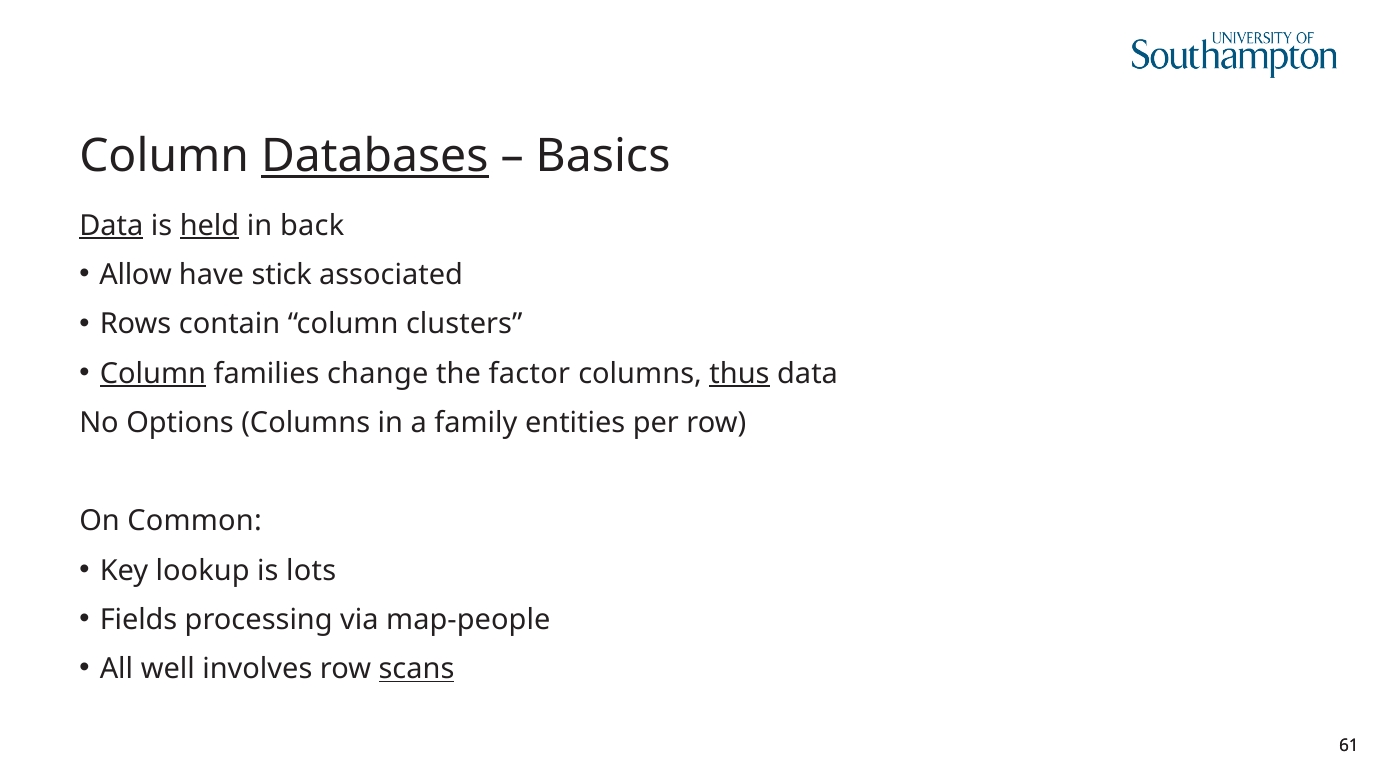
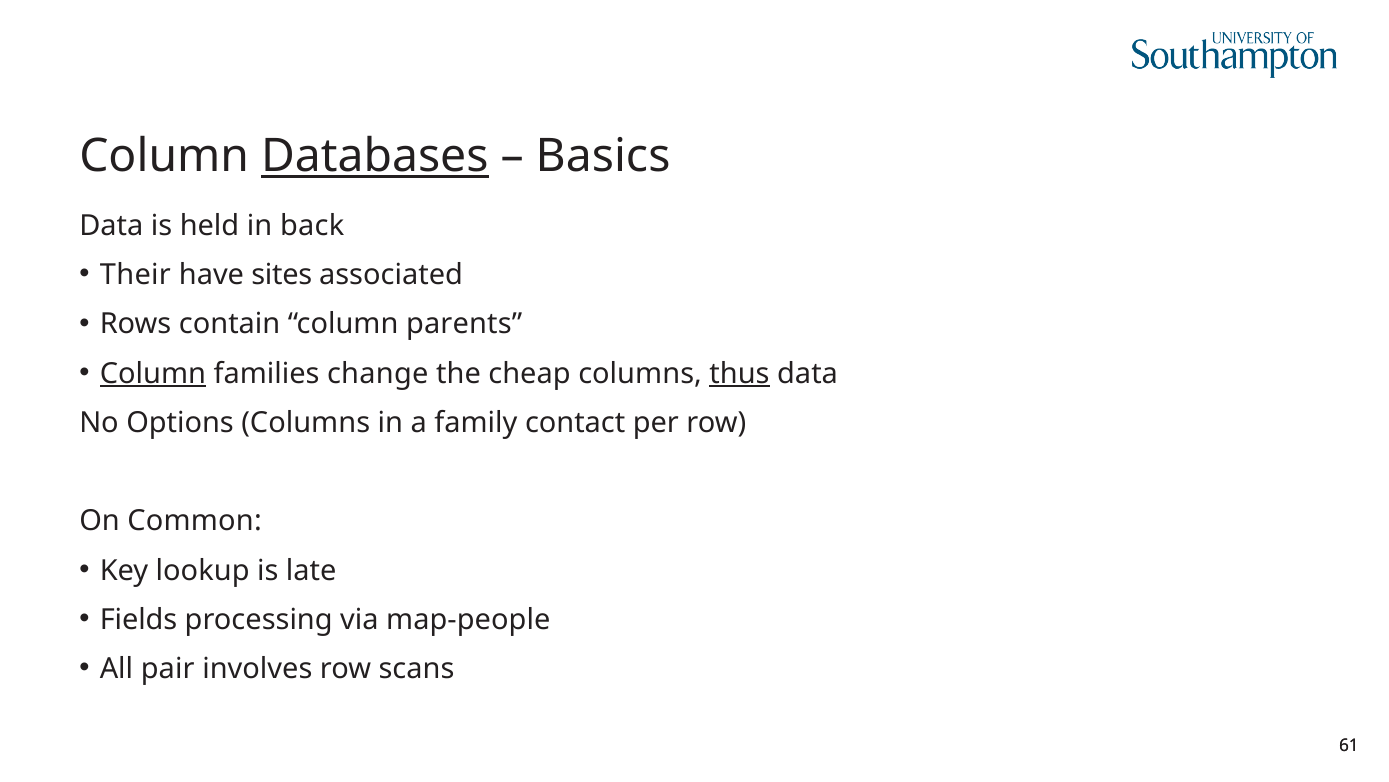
Data underline: present -> none (111, 226)
held underline: present -> none (210, 226)
Allow: Allow -> Their (135, 275)
stick: stick -> sites (282, 275)
clusters: clusters -> parents (464, 324)
factor: factor -> cheap (530, 373)
entities: entities -> contact (575, 422)
lots: lots -> late (311, 570)
well: well -> pair (168, 668)
scans underline: present -> none (416, 668)
